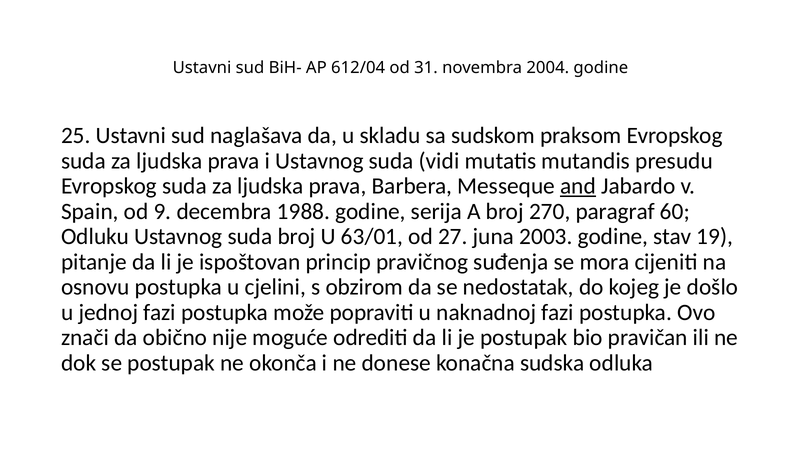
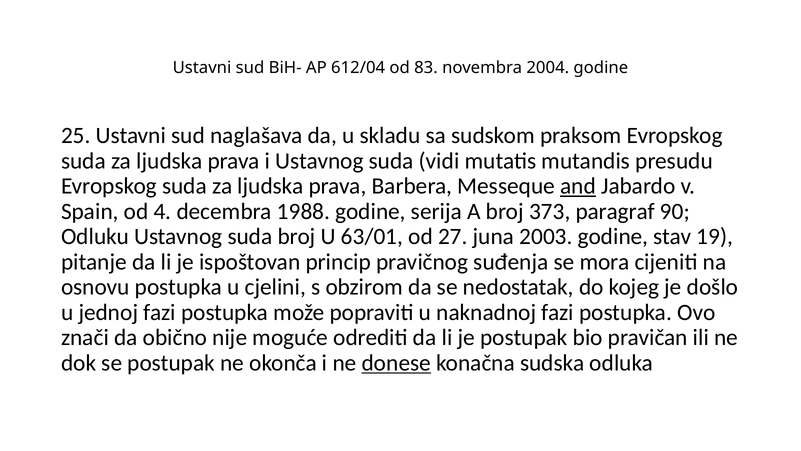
31: 31 -> 83 (426, 67)
9: 9 -> 4 (162, 211)
270: 270 -> 373 (550, 211)
60: 60 -> 90 (675, 211)
donese underline: none -> present (396, 363)
